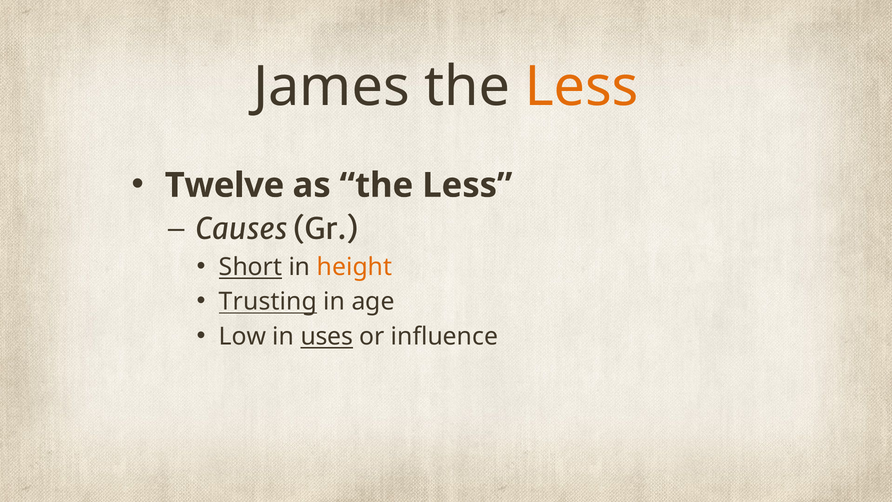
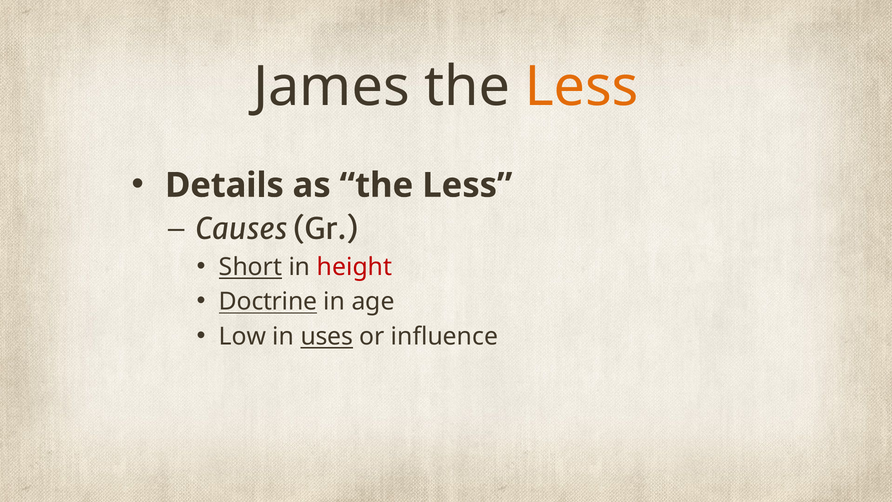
Twelve: Twelve -> Details (224, 185)
height colour: orange -> red (354, 267)
Trusting: Trusting -> Doctrine (268, 302)
